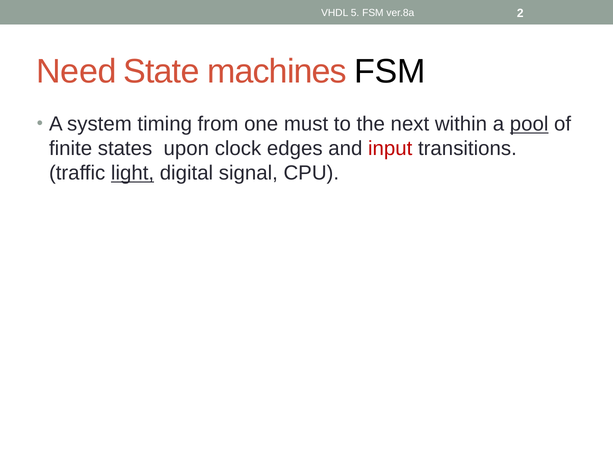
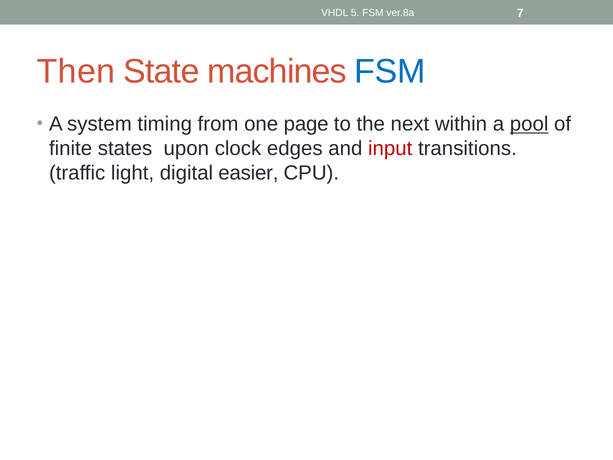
2: 2 -> 7 (520, 13)
Need: Need -> Then (76, 71)
FSM colour: black -> blue (390, 71)
must: must -> page (306, 124)
light underline: present -> none (133, 173)
signal: signal -> easier (248, 173)
